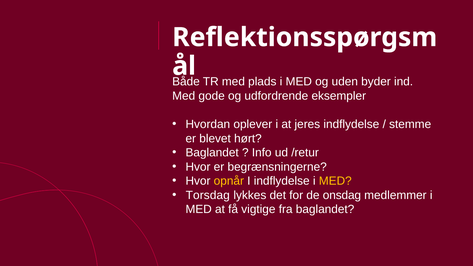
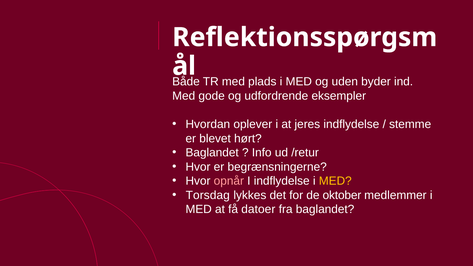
opnår colour: yellow -> pink (229, 181)
onsdag: onsdag -> oktober (342, 195)
vigtige: vigtige -> datoer (258, 209)
